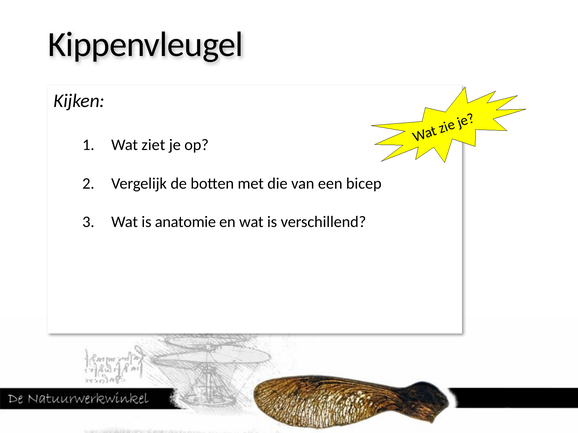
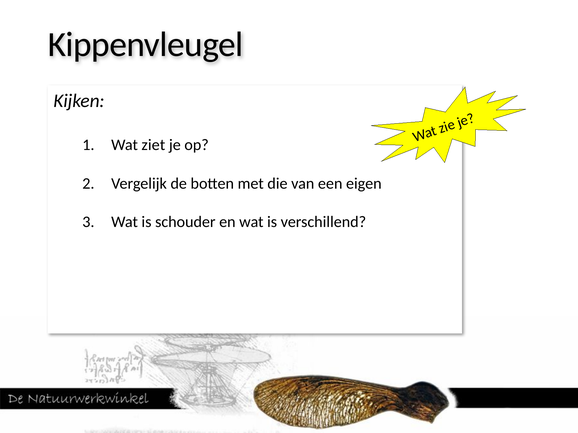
bicep: bicep -> eigen (364, 184)
anatomie: anatomie -> schouder (185, 222)
